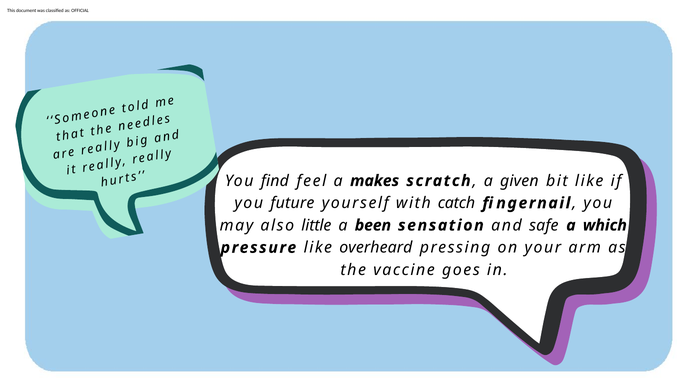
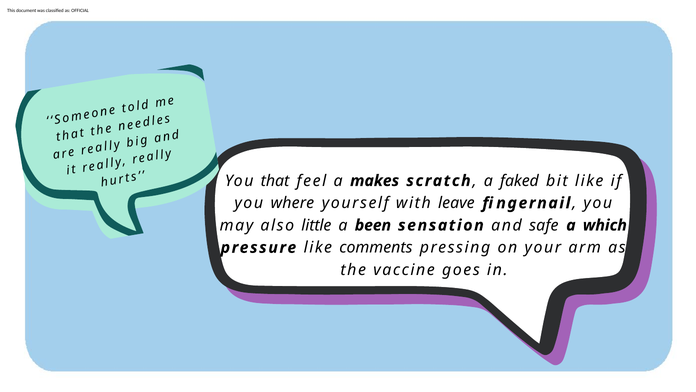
find: find -> that (275, 181)
given: given -> faked (519, 181)
future: future -> where (292, 203)
catch: catch -> leave (456, 203)
overheard: overheard -> comments (376, 247)
